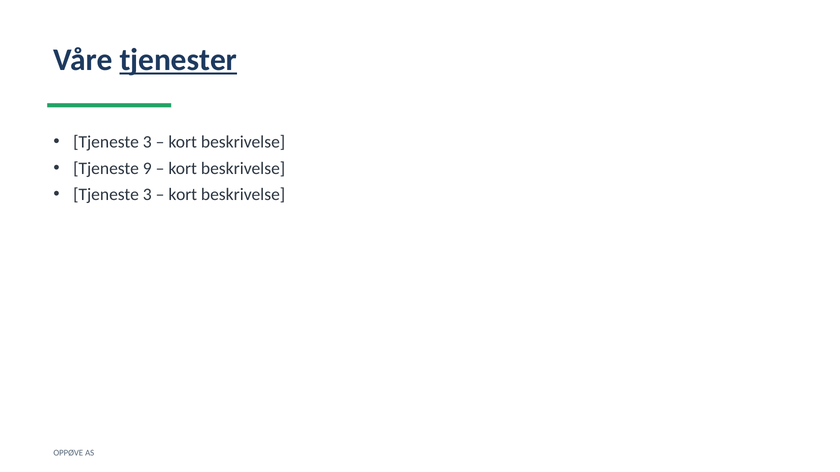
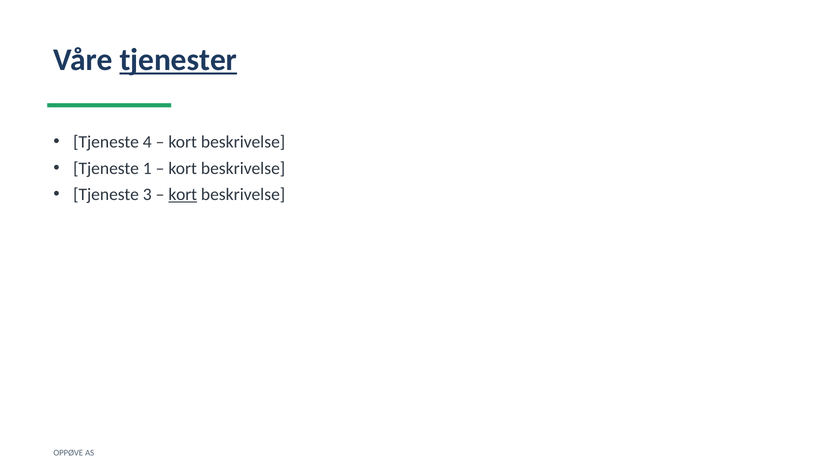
3: 3 -> 4 (147, 142)
9: 9 -> 1 (147, 169)
kort underline: none -> present (183, 195)
